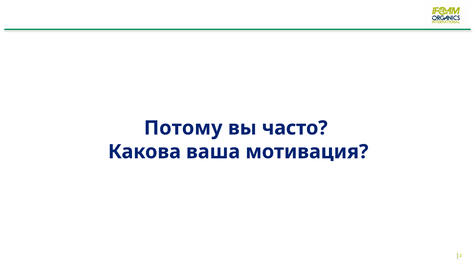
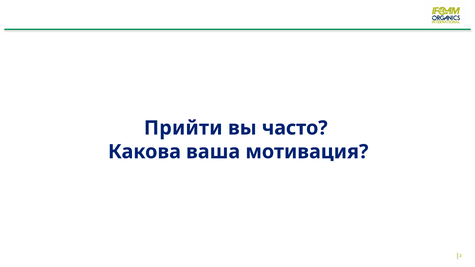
Потому: Потому -> Прийти (183, 128)
